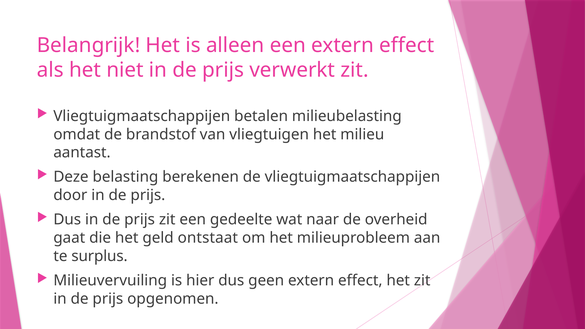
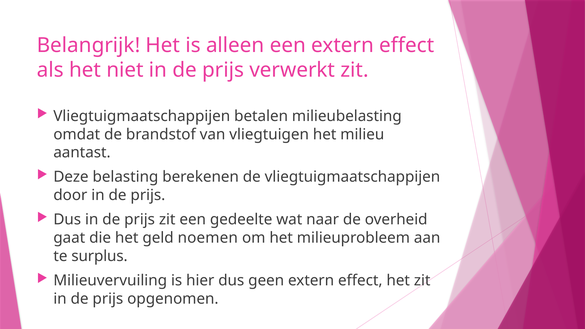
ontstaat: ontstaat -> noemen (208, 238)
